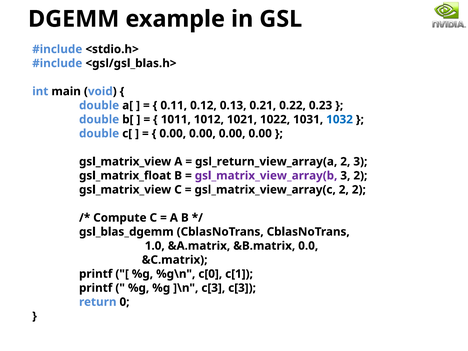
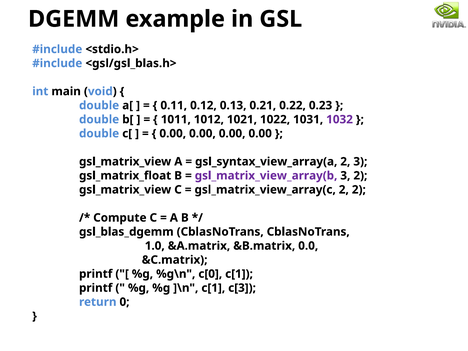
1032 colour: blue -> purple (340, 119)
gsl_return_view_array(a: gsl_return_view_array(a -> gsl_syntax_view_array(a (266, 162)
]\n c[3: c[3 -> c[1 (213, 288)
